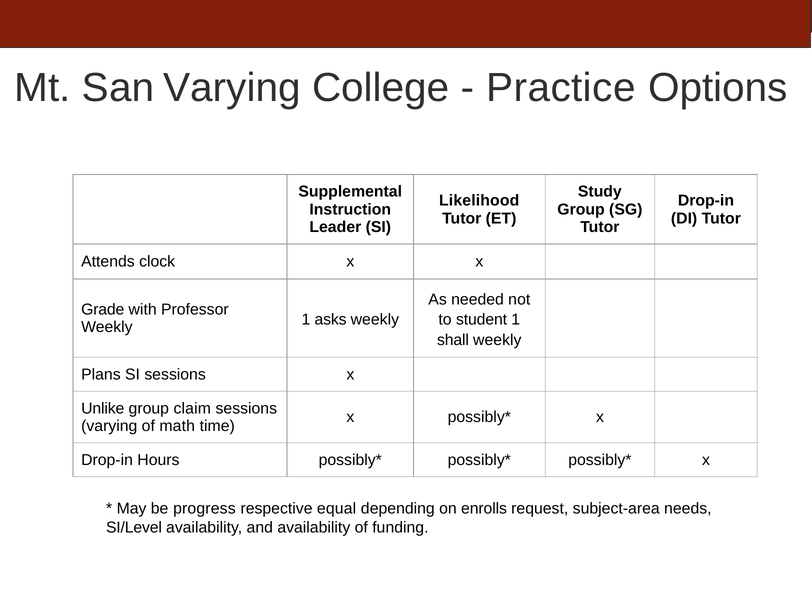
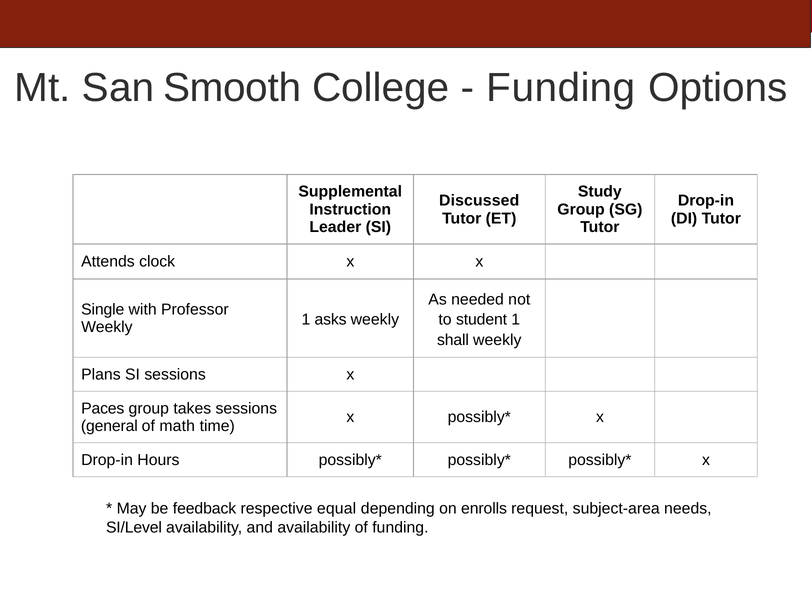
San Varying: Varying -> Smooth (232, 88)
Practice: Practice -> Funding (561, 88)
Likelihood: Likelihood -> Discussed (479, 201)
Grade: Grade -> Single (103, 310)
Unlike: Unlike -> Paces (103, 408)
claim: claim -> takes (192, 408)
varying: varying -> general (109, 426)
progress: progress -> feedback (205, 508)
